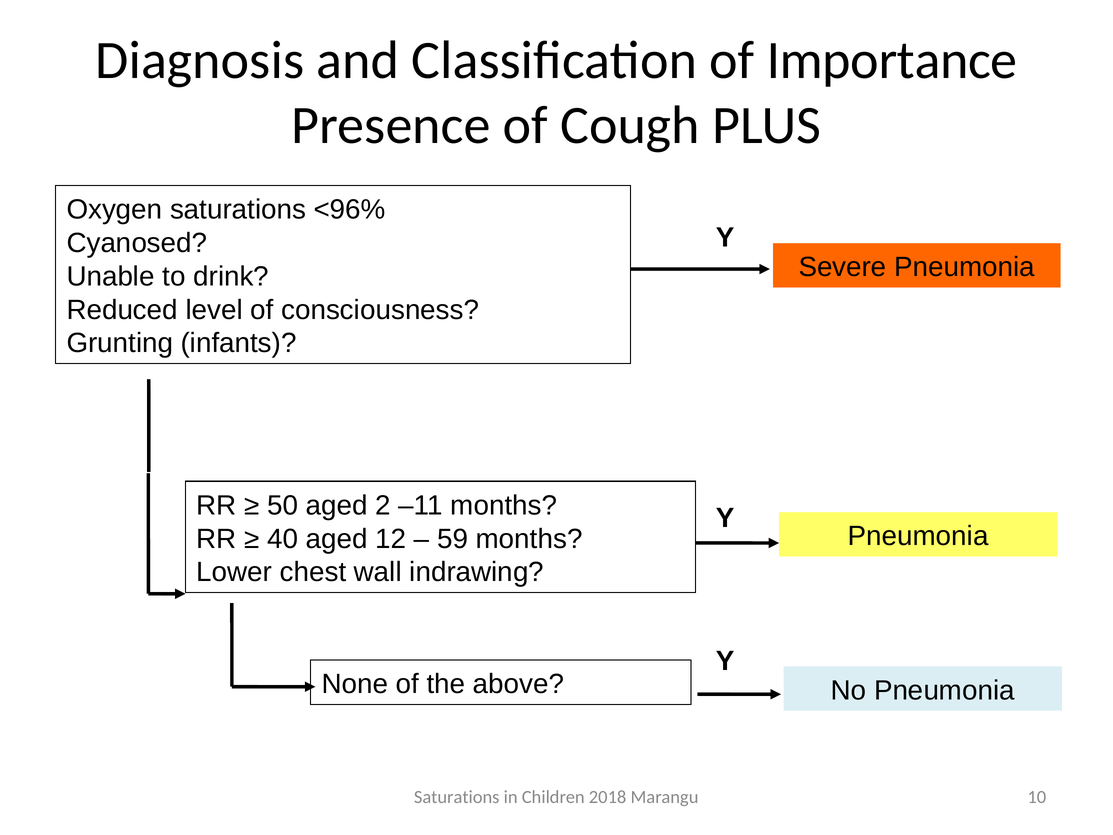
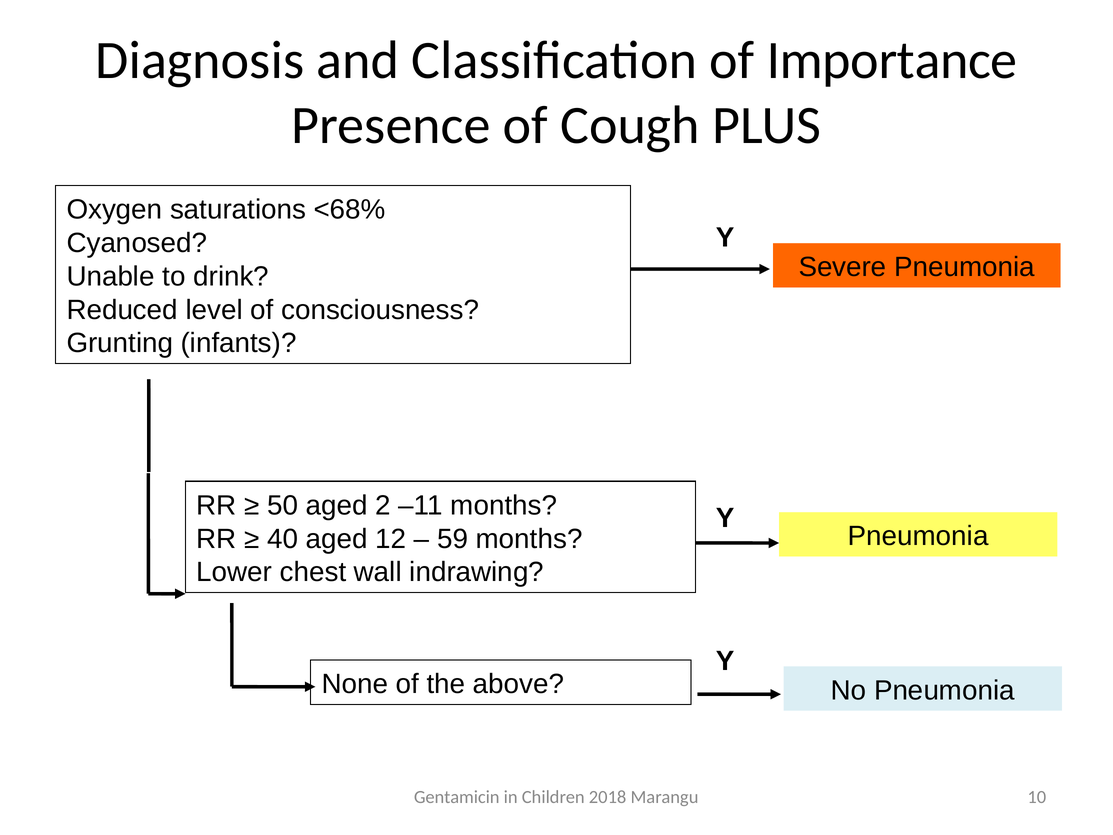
<96%: <96% -> <68% (350, 210)
Saturations: Saturations -> Gentamicin (457, 797)
